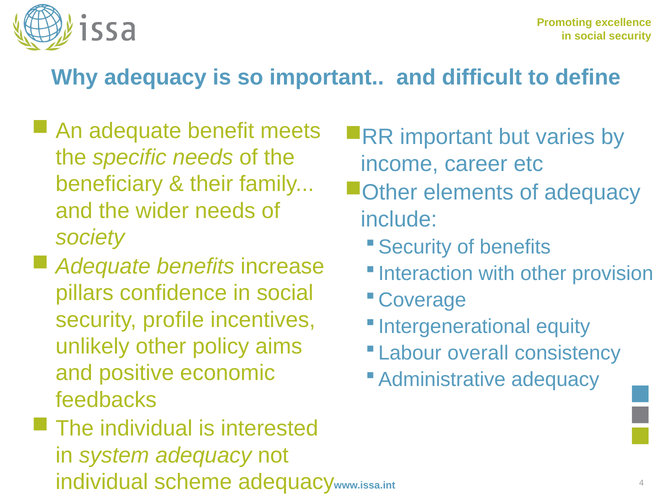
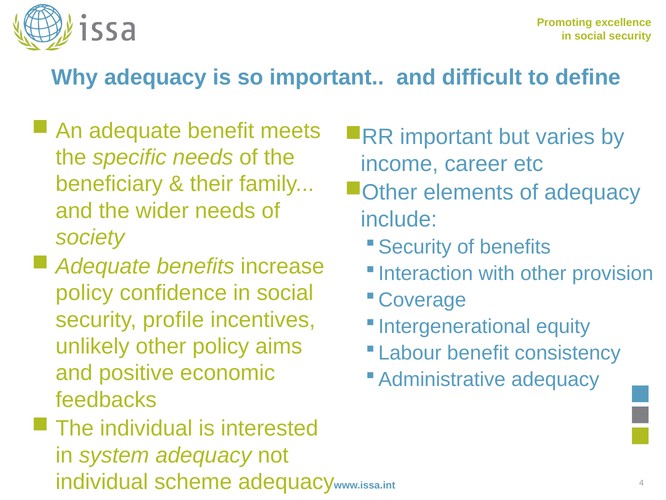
pillars: pillars -> policy (84, 293)
overall: overall -> benefit (478, 353)
